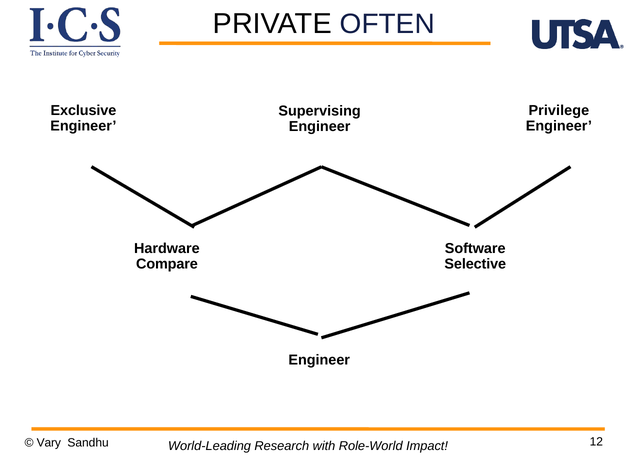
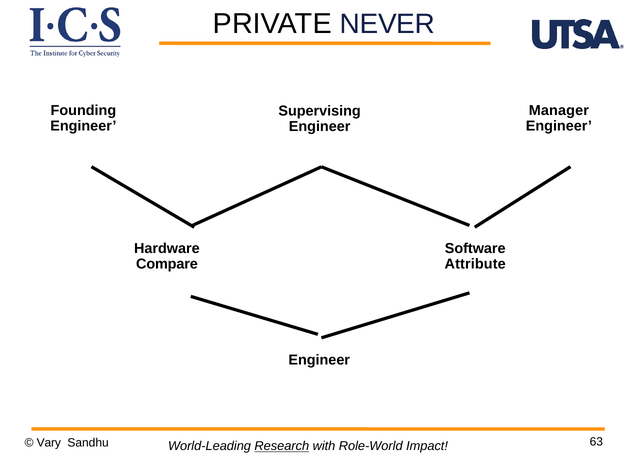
OFTEN: OFTEN -> NEVER (387, 24)
Exclusive: Exclusive -> Founding (83, 110)
Privilege: Privilege -> Manager (559, 110)
Selective: Selective -> Attribute (475, 264)
12: 12 -> 63 (596, 442)
Research underline: none -> present (282, 446)
